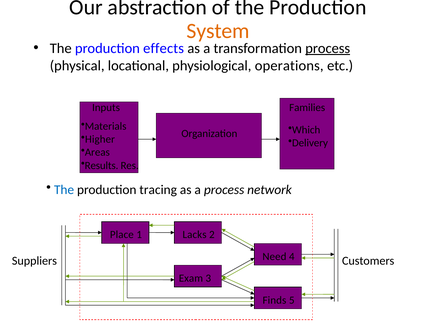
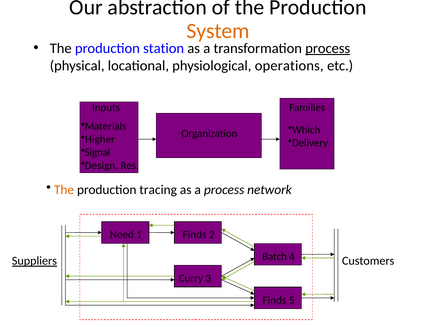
effects: effects -> station (164, 48)
Areas: Areas -> Signal (97, 152)
Results: Results -> Design (101, 165)
The colour: blue -> orange (64, 190)
Place: Place -> Need (122, 235)
Lacks: Lacks -> Finds (195, 235)
Need: Need -> Batch (275, 256)
Suppliers underline: none -> present (34, 261)
Exam: Exam -> Curry (191, 278)
